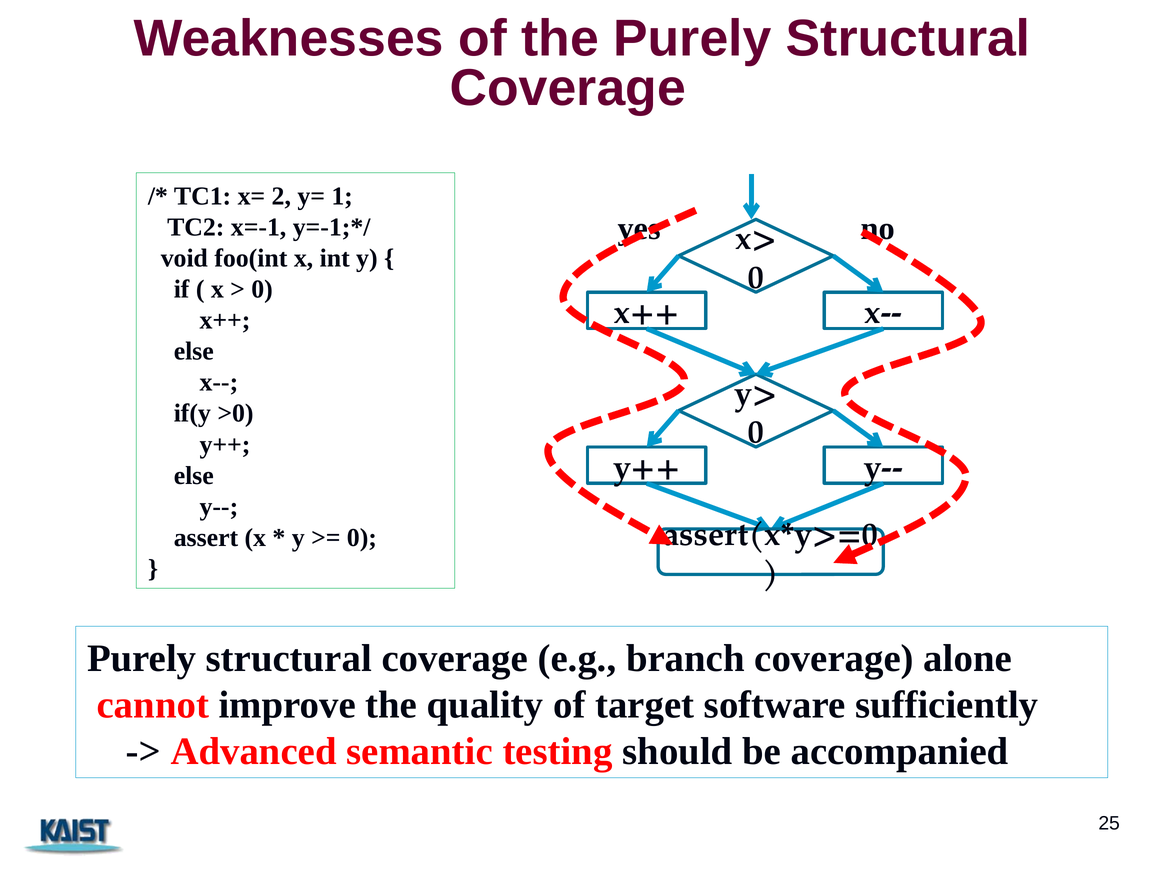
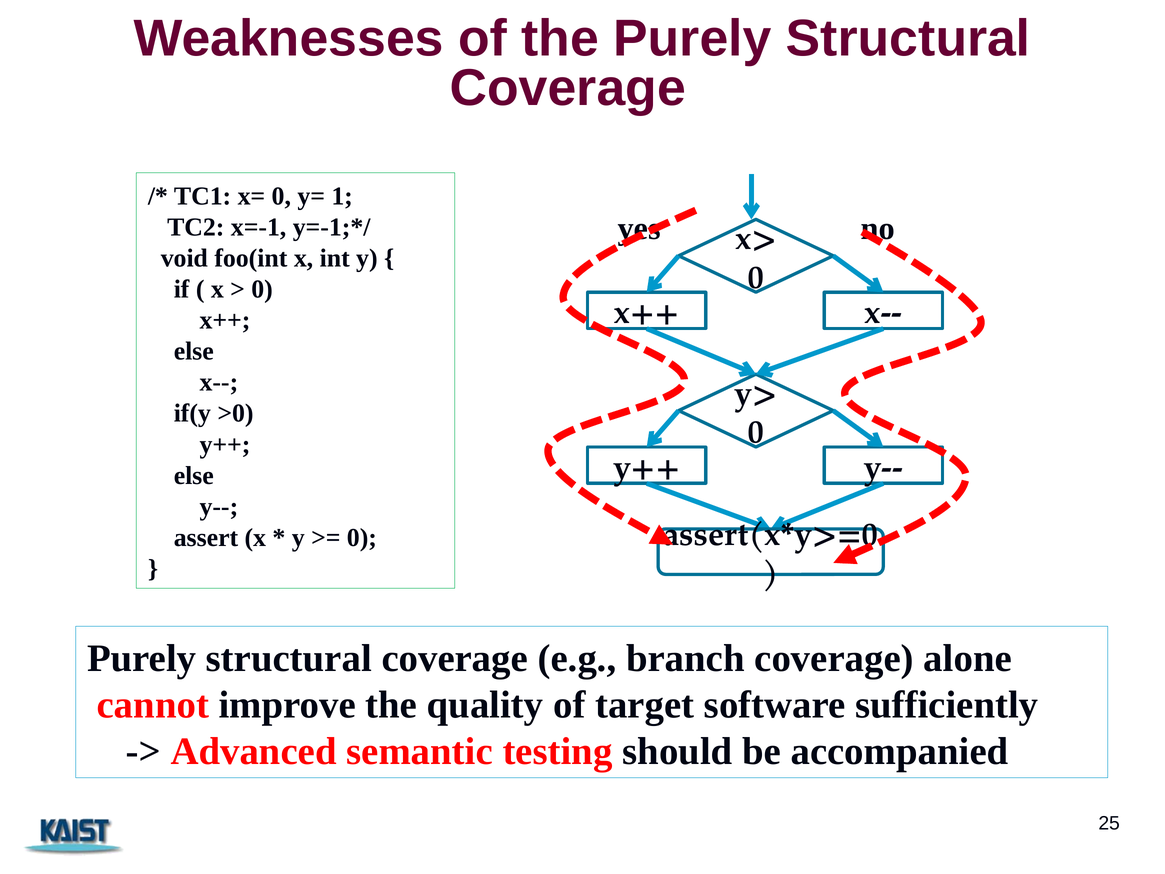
x= 2: 2 -> 0 (281, 196)
